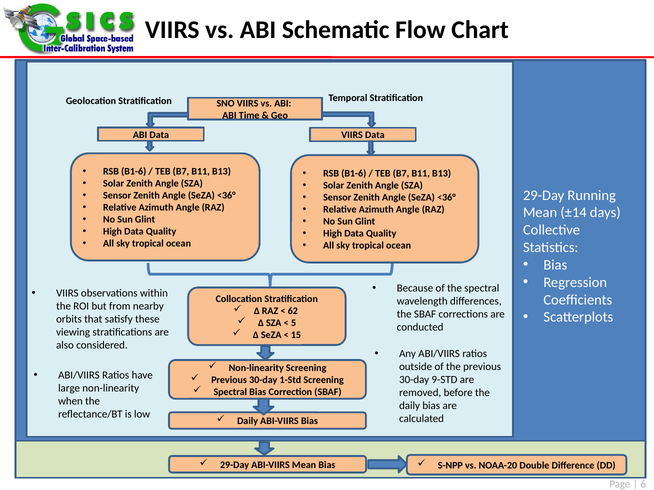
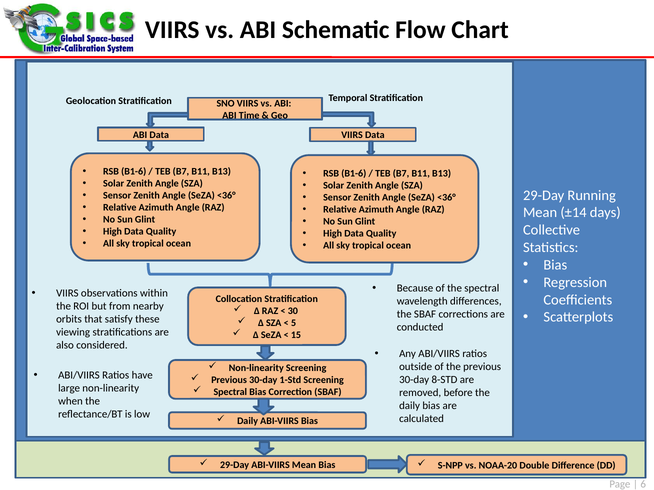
62: 62 -> 30 (293, 311)
9-STD: 9-STD -> 8-STD (444, 380)
